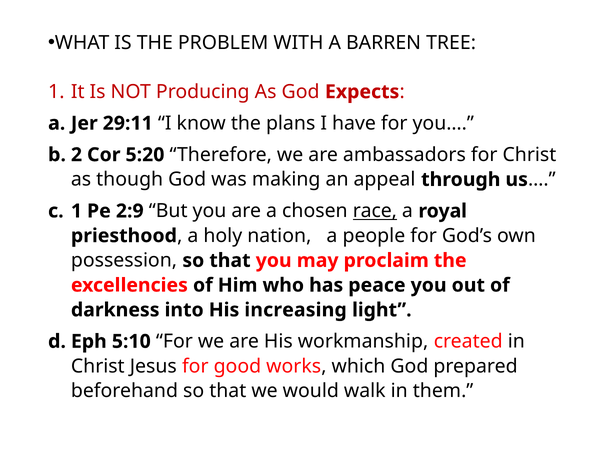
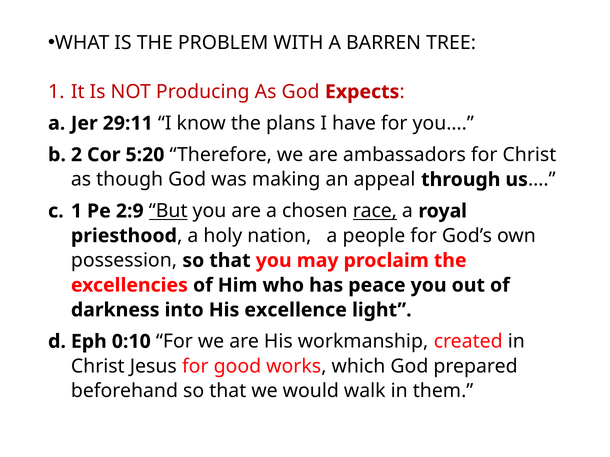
But underline: none -> present (168, 211)
increasing: increasing -> excellence (296, 310)
5:10: 5:10 -> 0:10 (131, 342)
